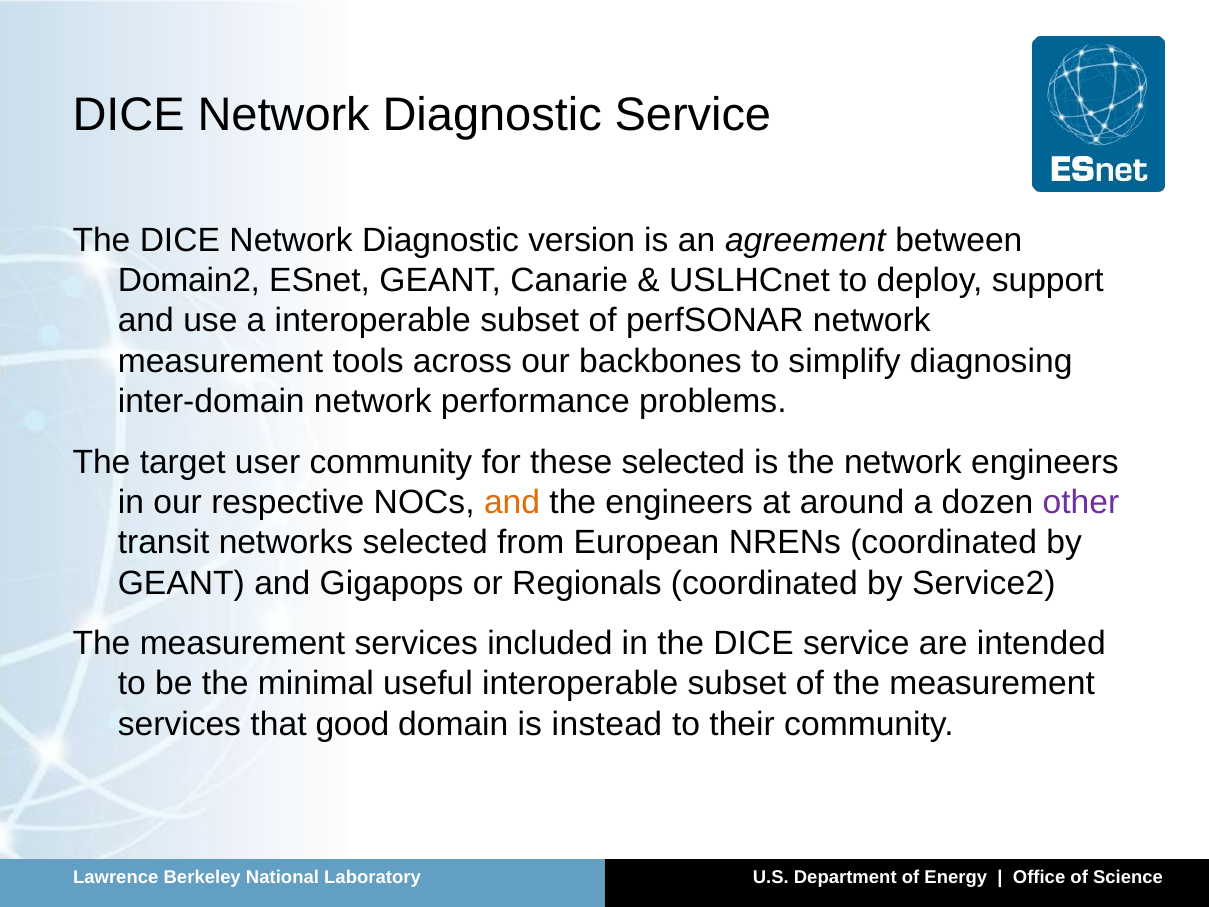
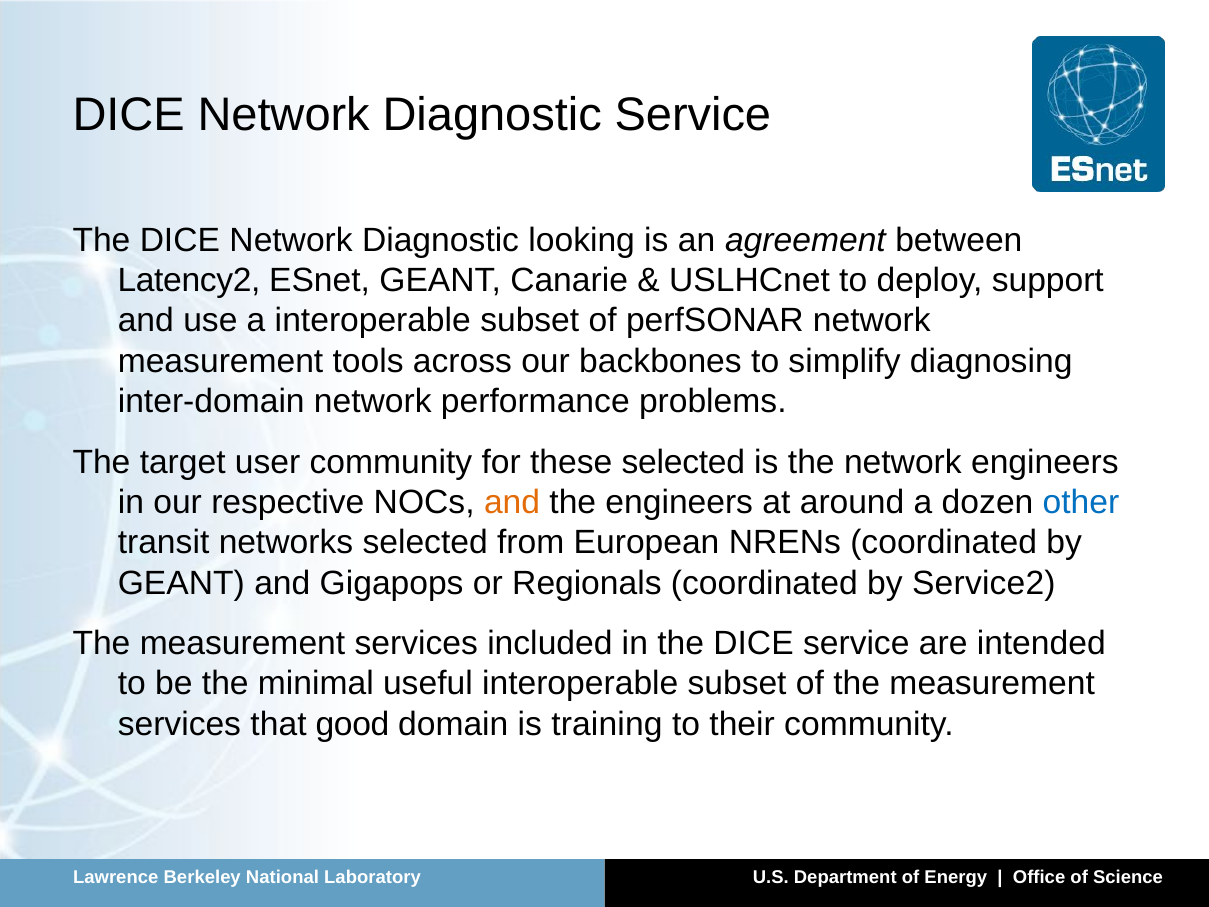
version: version -> looking (582, 240)
Domain2: Domain2 -> Latency2 (189, 280)
other colour: purple -> blue (1081, 502)
instead: instead -> training (607, 724)
